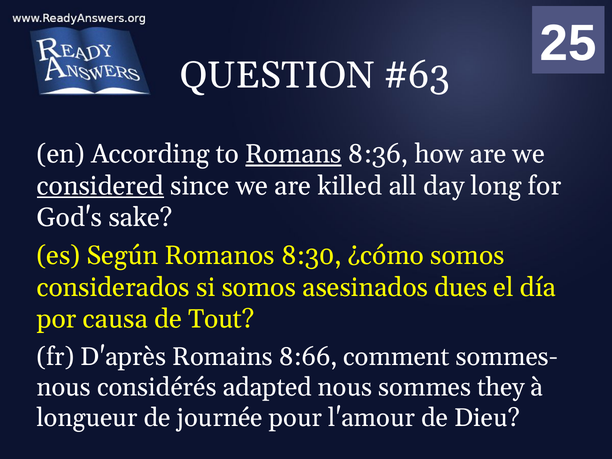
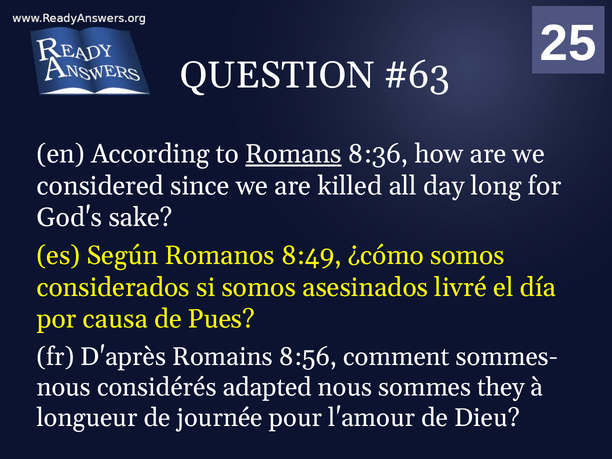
considered underline: present -> none (101, 186)
8:30: 8:30 -> 8:49 (311, 256)
dues: dues -> livré (461, 287)
Tout: Tout -> Pues (221, 319)
8:66: 8:66 -> 8:56 (308, 357)
